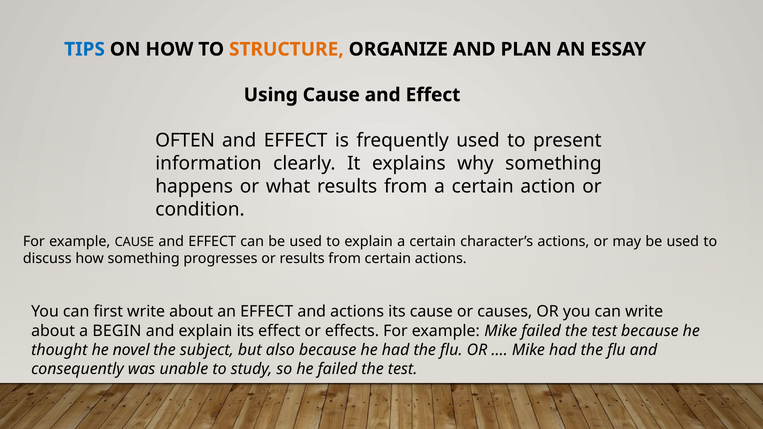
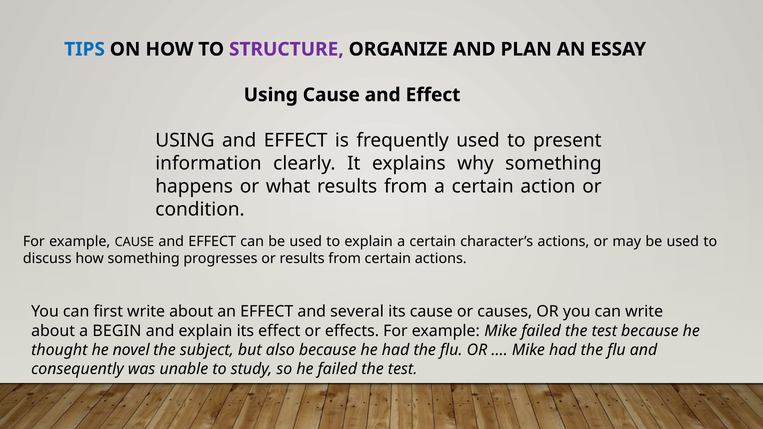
STRUCTURE colour: orange -> purple (286, 49)
OFTEN: OFTEN -> USING (185, 141)
and actions: actions -> several (357, 312)
